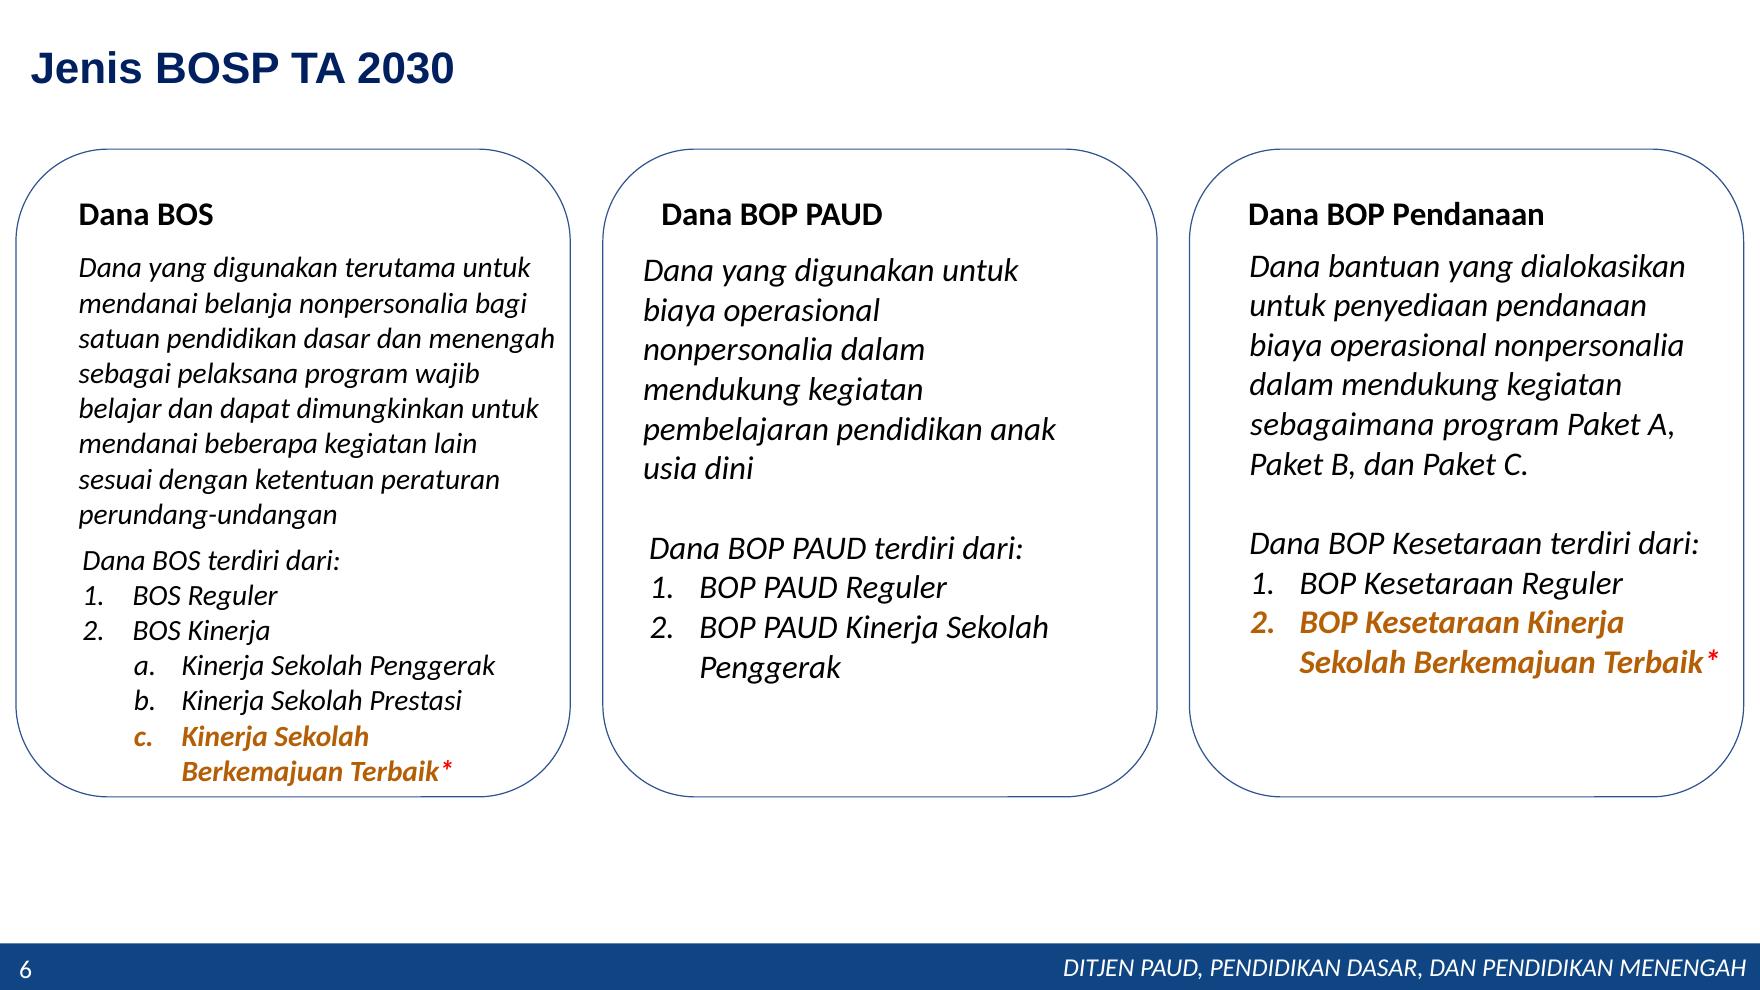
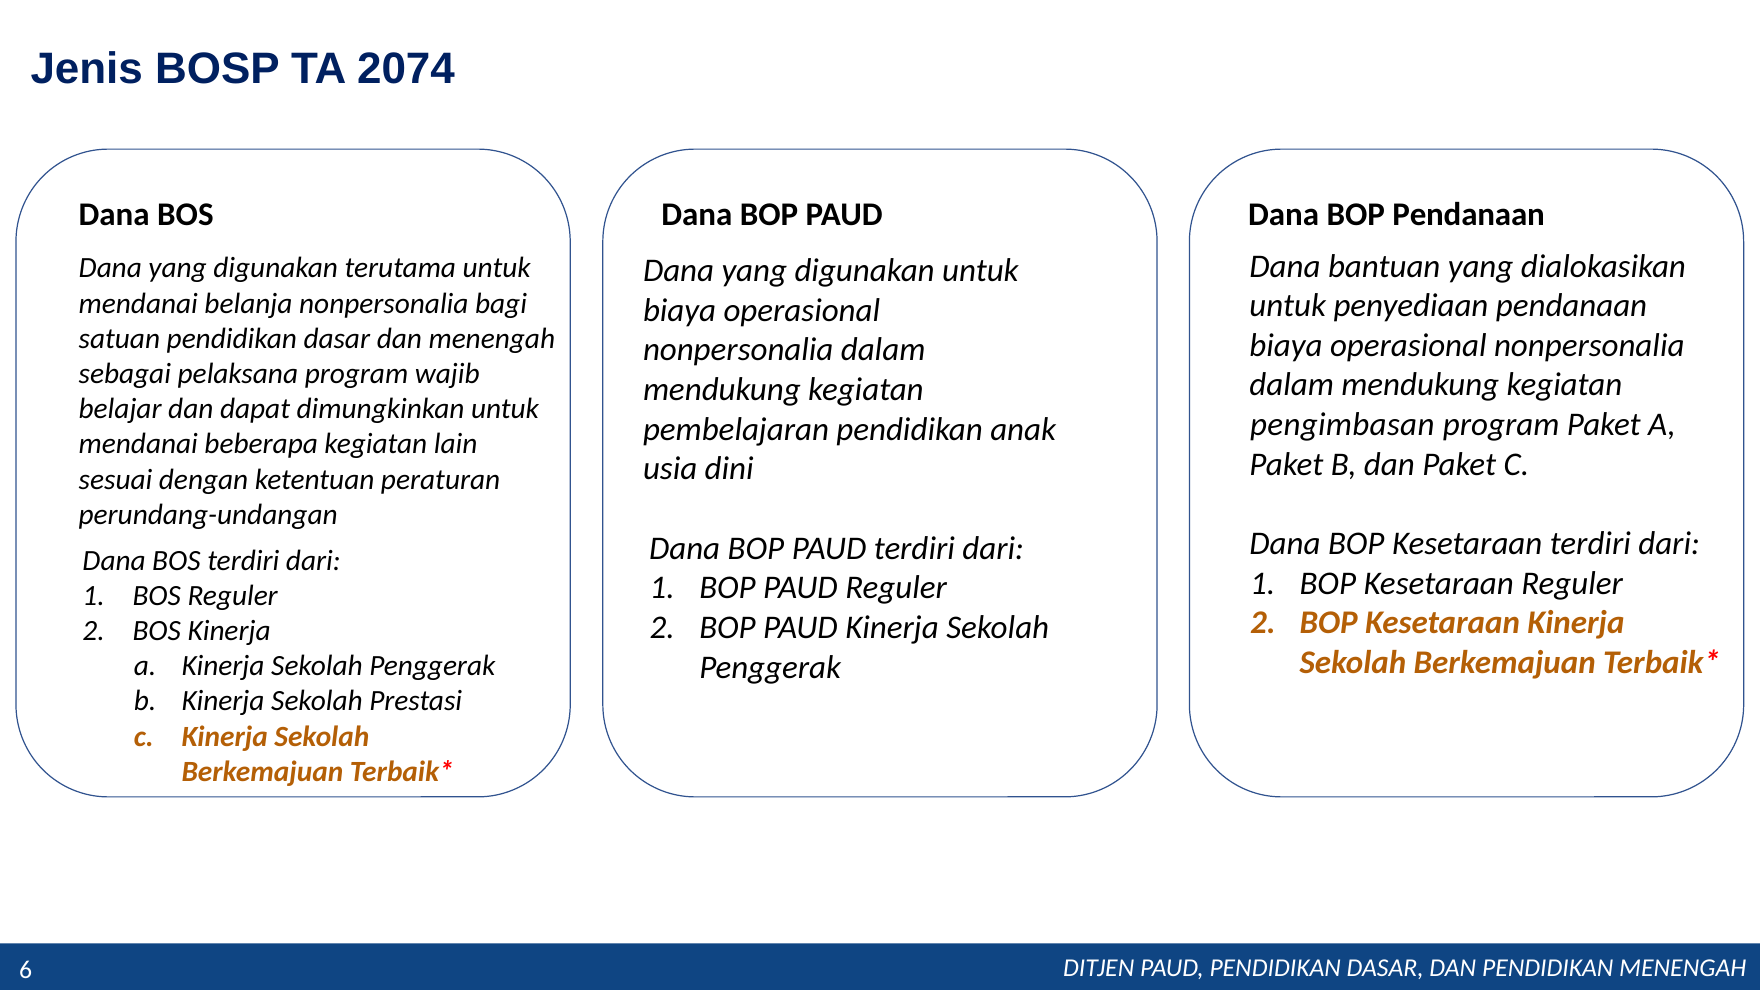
2030: 2030 -> 2074 (406, 69)
sebagaimana: sebagaimana -> pengimbasan (1342, 425)
